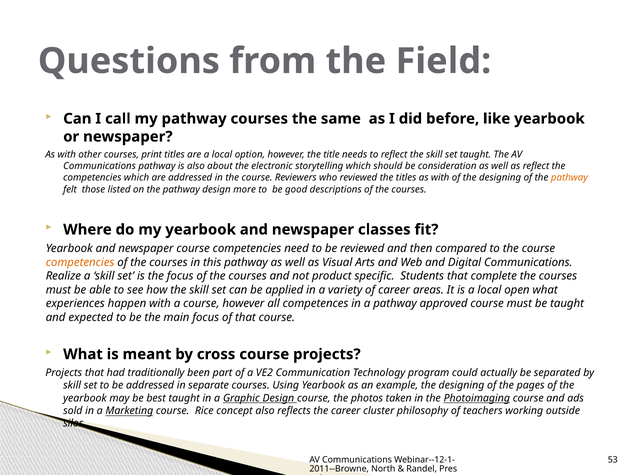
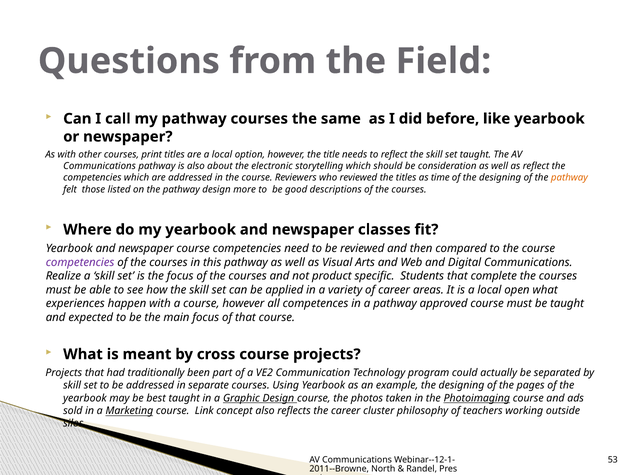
titles as with: with -> time (440, 178)
competencies colour: orange -> purple (80, 262)
Rice: Rice -> Link (204, 411)
